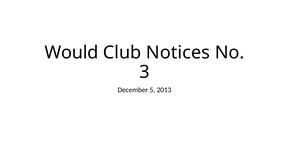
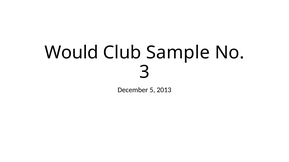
Notices: Notices -> Sample (178, 53)
